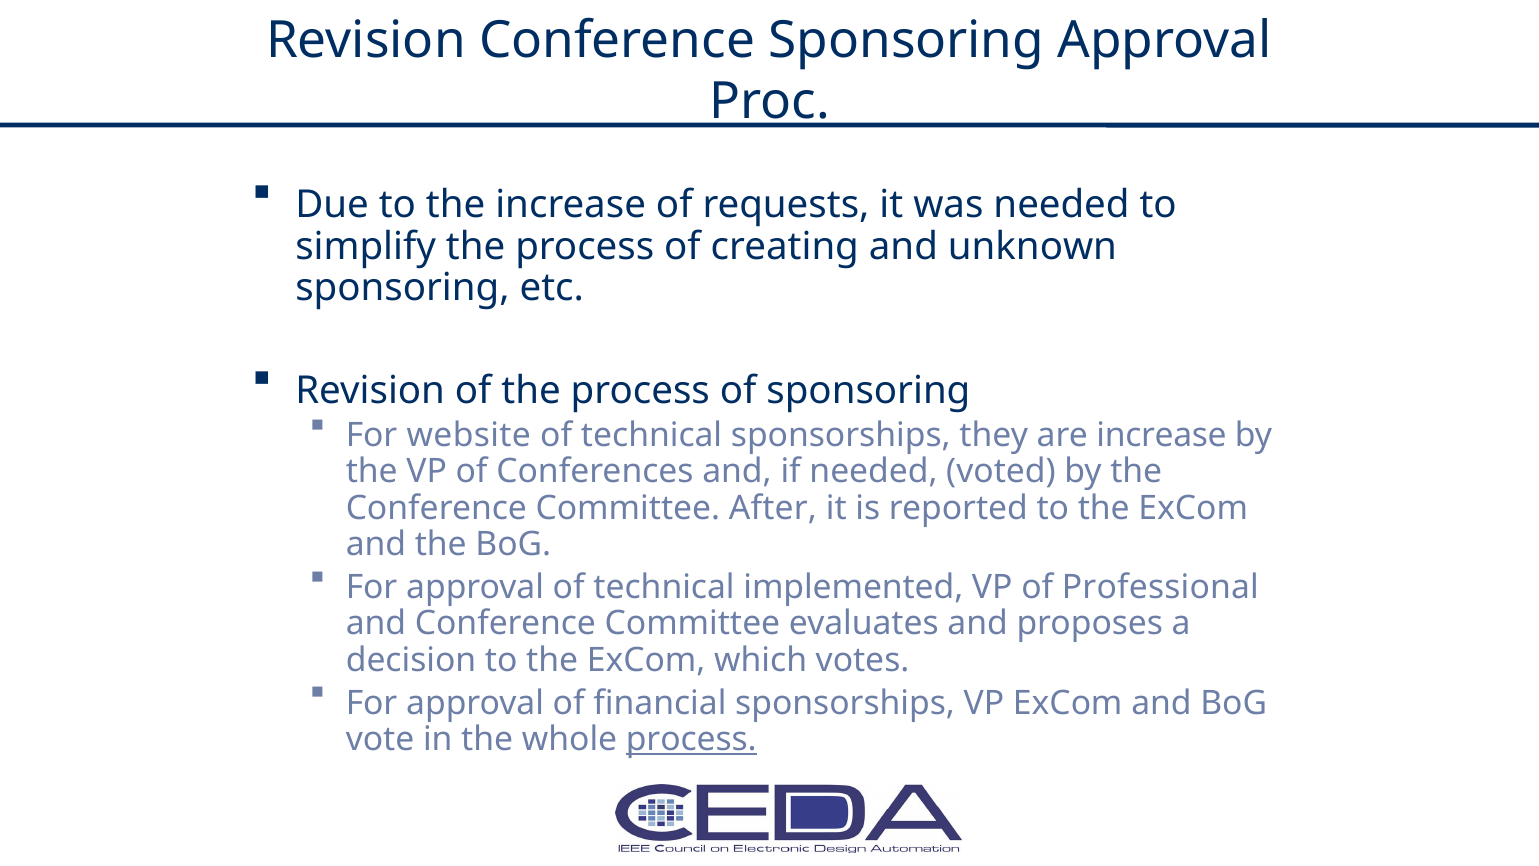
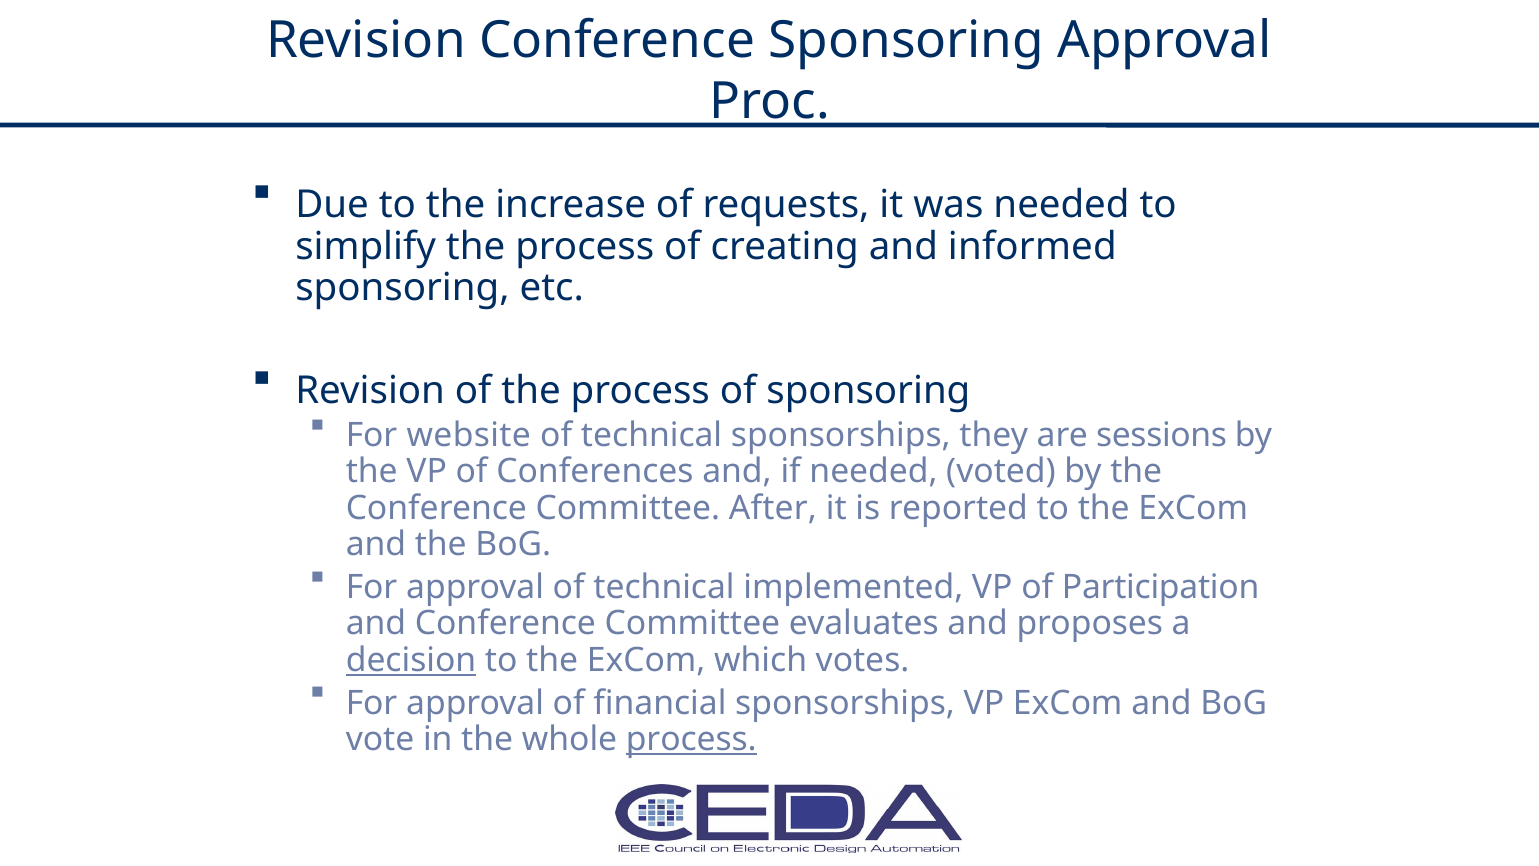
unknown: unknown -> informed (1032, 246)
are increase: increase -> sessions (1162, 435)
Professional: Professional -> Participation (1161, 587)
decision underline: none -> present (411, 660)
